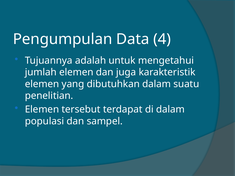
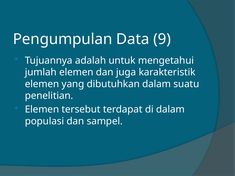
4: 4 -> 9 (162, 39)
